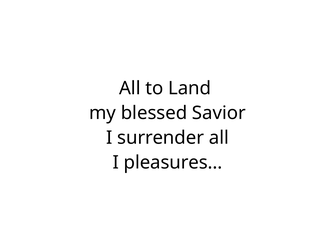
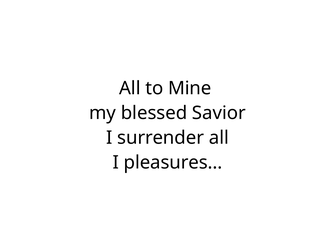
Land: Land -> Mine (190, 88)
